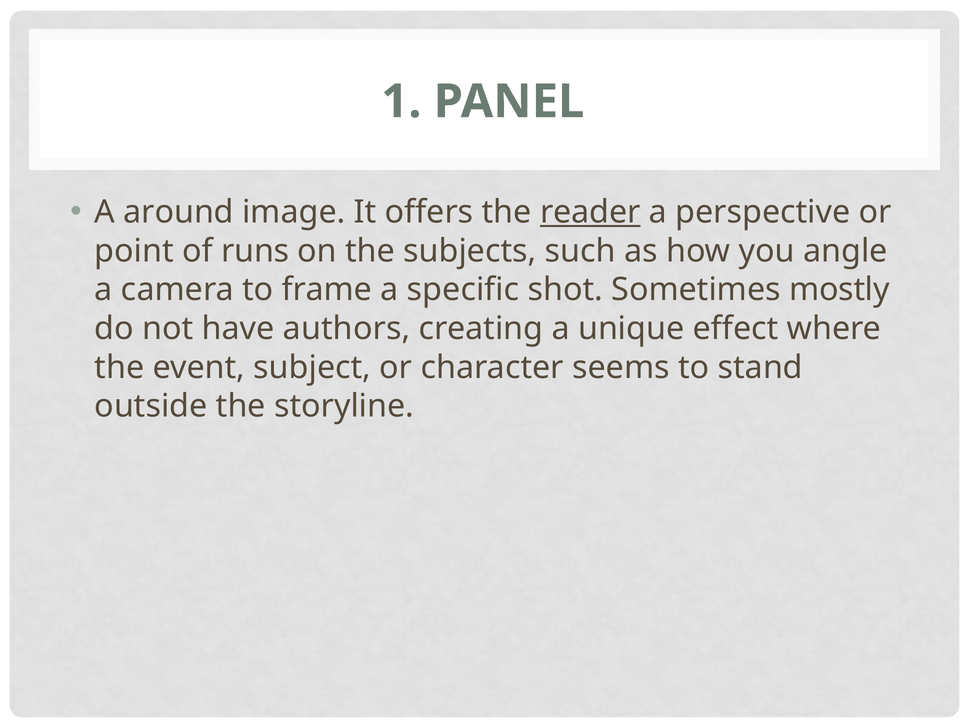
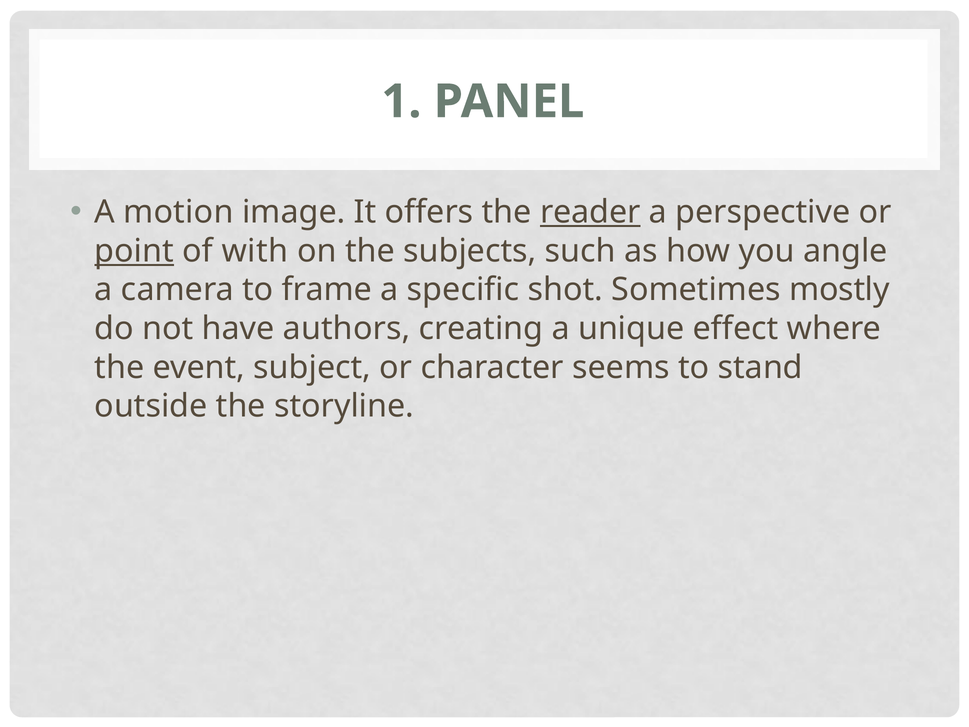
around: around -> motion (178, 212)
point underline: none -> present (134, 251)
runs: runs -> with (255, 251)
